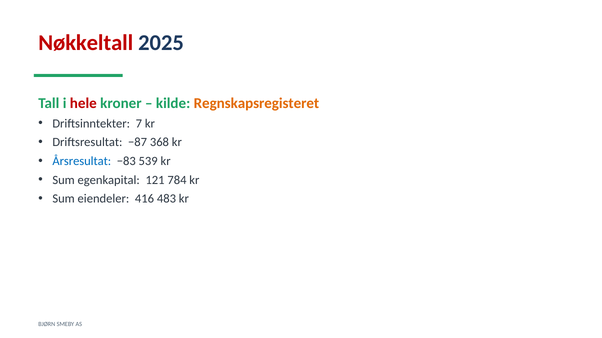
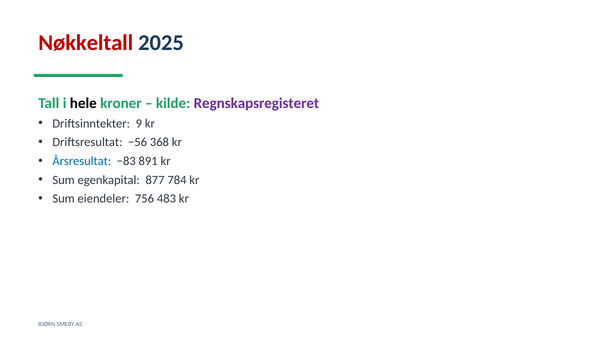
hele colour: red -> black (83, 104)
Regnskapsregisteret colour: orange -> purple (256, 104)
7: 7 -> 9 (139, 124)
−87: −87 -> −56 (138, 143)
539: 539 -> 891 (148, 161)
121: 121 -> 877 (155, 180)
416: 416 -> 756 (145, 199)
